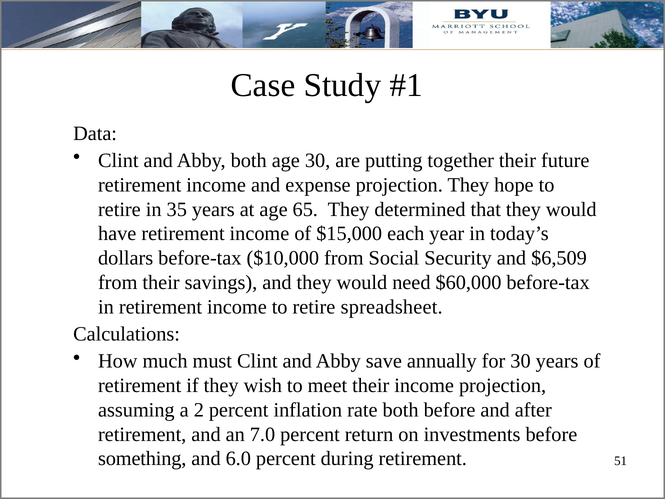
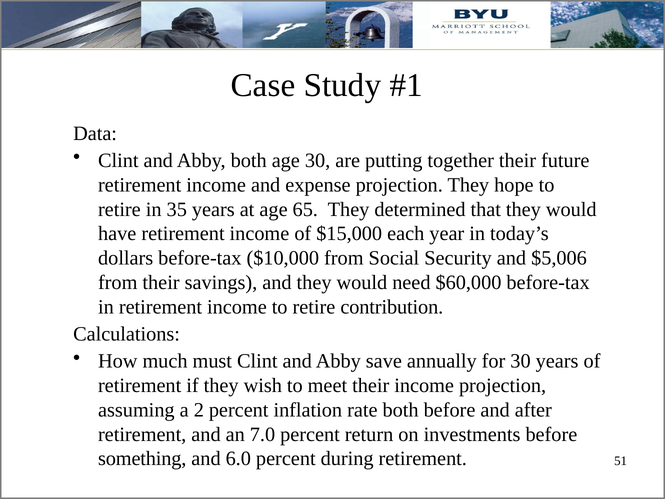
$6,509: $6,509 -> $5,006 (559, 258)
spreadsheet: spreadsheet -> contribution (392, 307)
